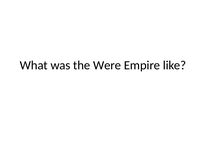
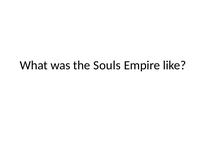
Were: Were -> Souls (107, 65)
